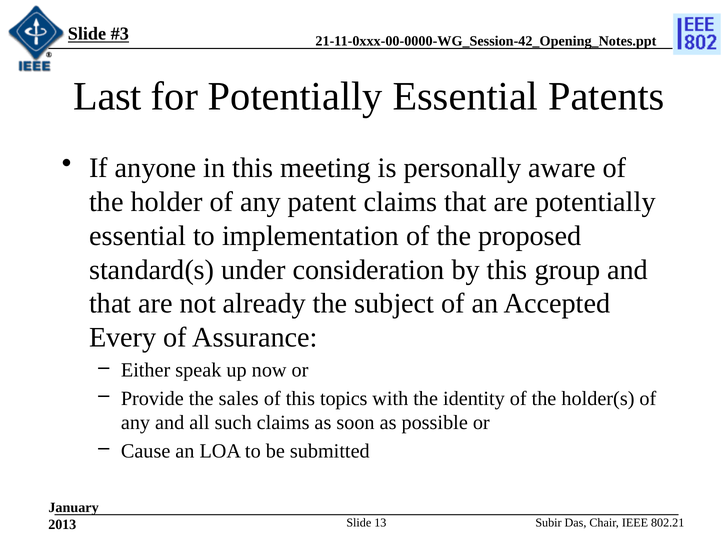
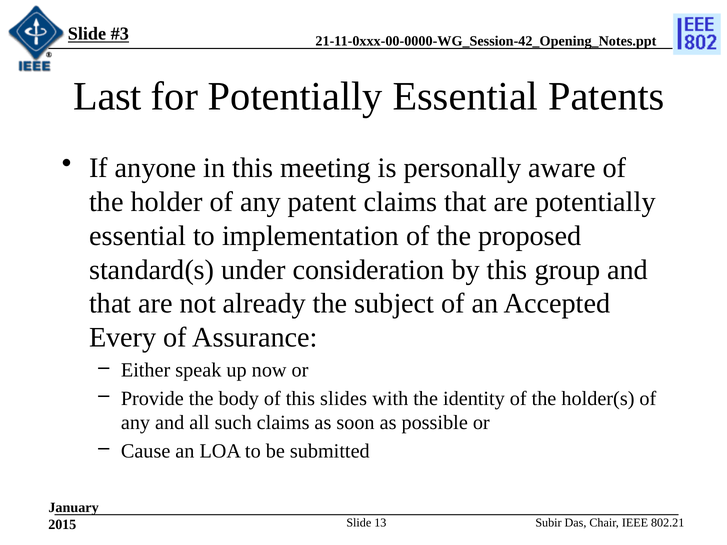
sales: sales -> body (239, 399)
topics: topics -> slides (344, 399)
2013: 2013 -> 2015 (62, 525)
